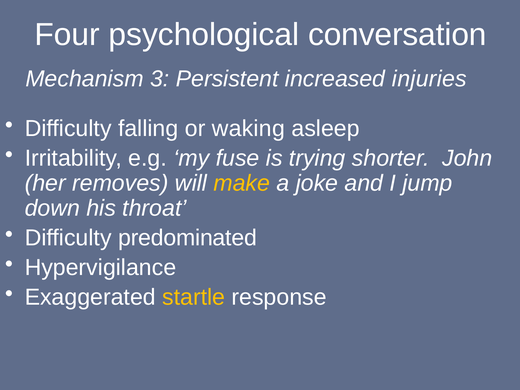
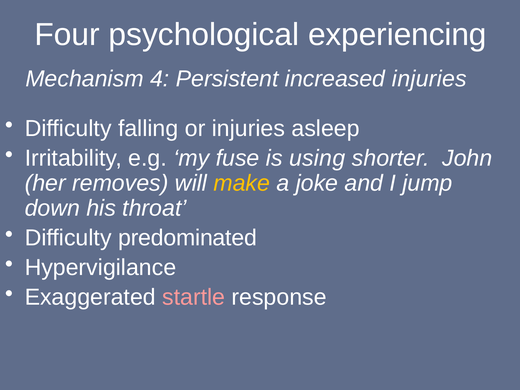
conversation: conversation -> experiencing (397, 35)
3: 3 -> 4 (160, 79)
or waking: waking -> injuries (248, 129)
trying: trying -> using (317, 158)
startle colour: yellow -> pink (194, 297)
